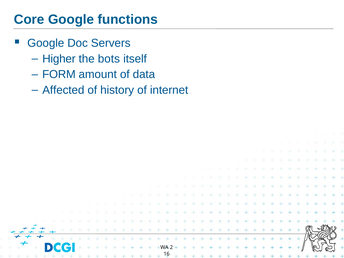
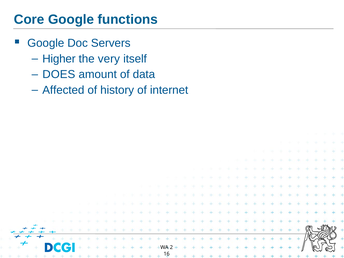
bots: bots -> very (109, 59)
FORM: FORM -> DOES (59, 74)
